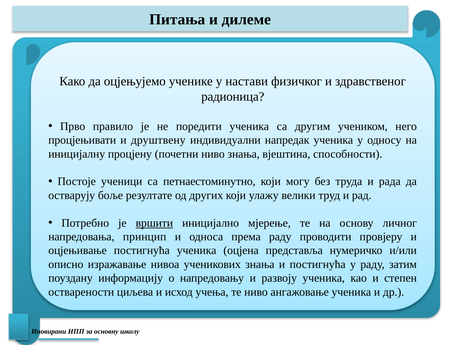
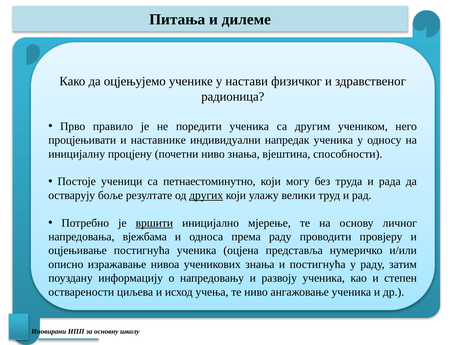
друштвену: друштвену -> наставнике (158, 140)
других underline: none -> present (206, 195)
принцип: принцип -> вјежбама (145, 237)
